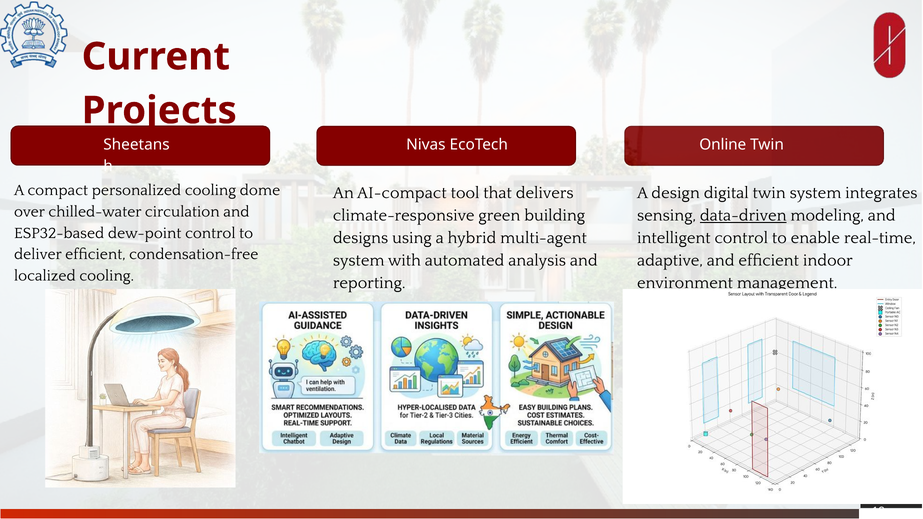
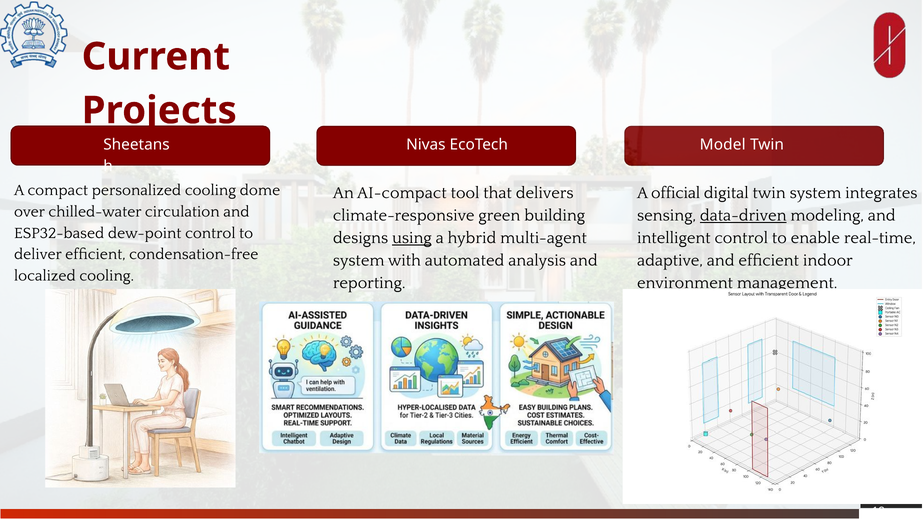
Online: Online -> Model (723, 145)
design: design -> official (676, 193)
using underline: none -> present (412, 238)
